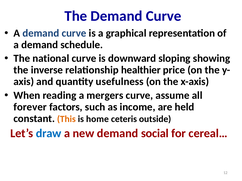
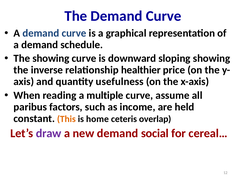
The national: national -> showing (51, 59)
mergers: mergers -> multiple (105, 96)
forever: forever -> paribus (30, 107)
outside: outside -> overlap (155, 119)
draw colour: blue -> purple (49, 134)
